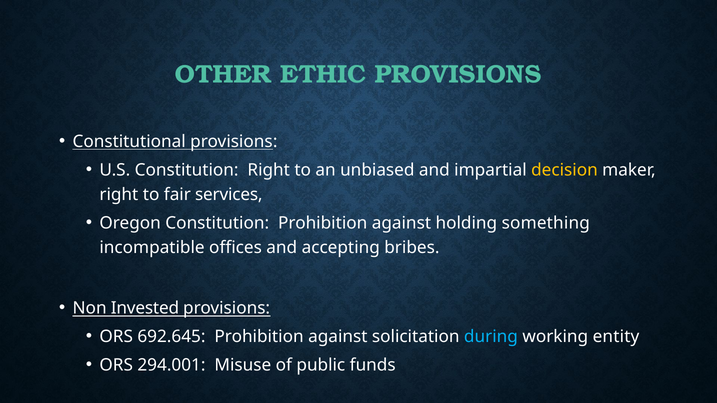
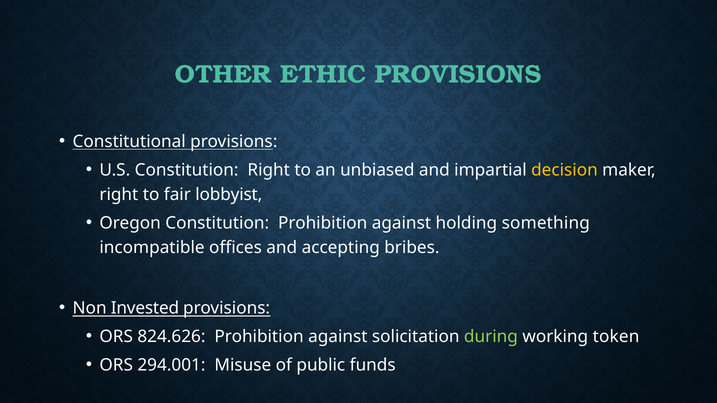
services: services -> lobbyist (229, 195)
692.645: 692.645 -> 824.626 (171, 337)
during colour: light blue -> light green (491, 337)
entity: entity -> token (616, 337)
